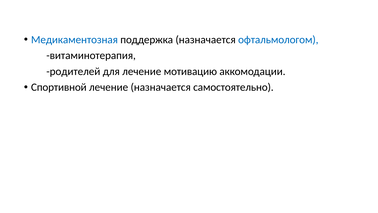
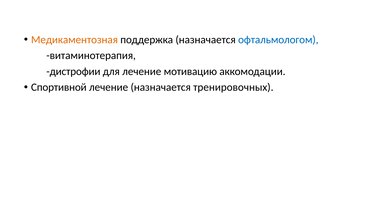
Медикаментозная colour: blue -> orange (74, 40)
родителей: родителей -> дистрофии (73, 71)
самостоятельно: самостоятельно -> тренировочных (233, 87)
